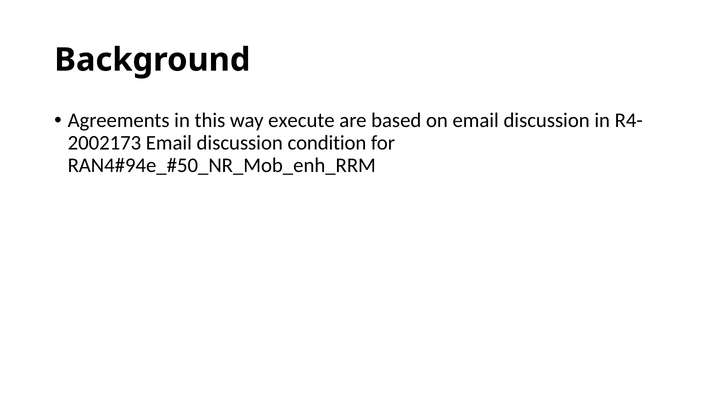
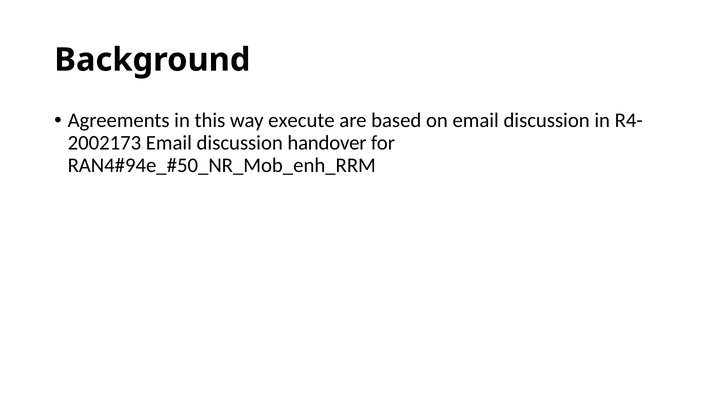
condition: condition -> handover (327, 143)
